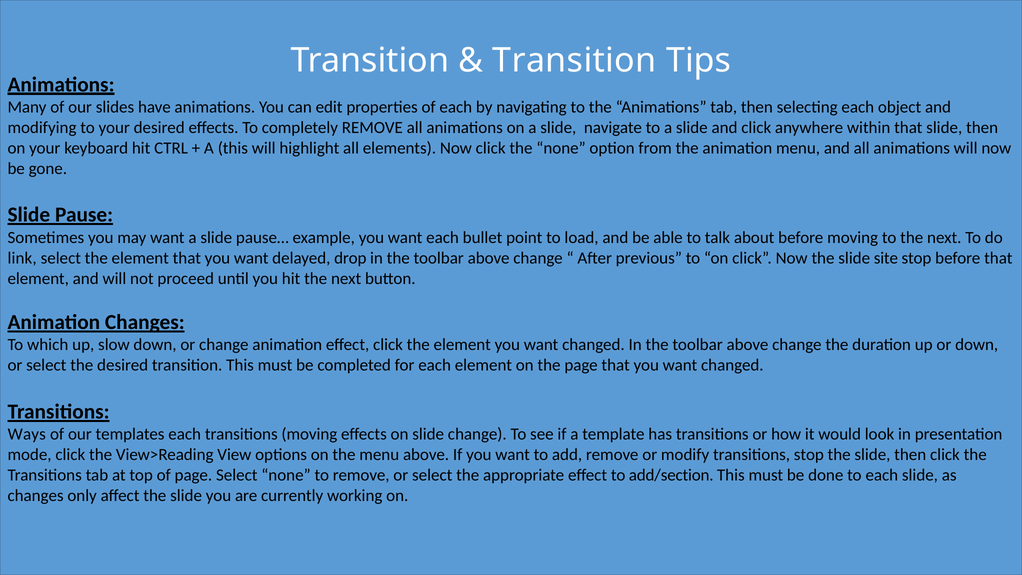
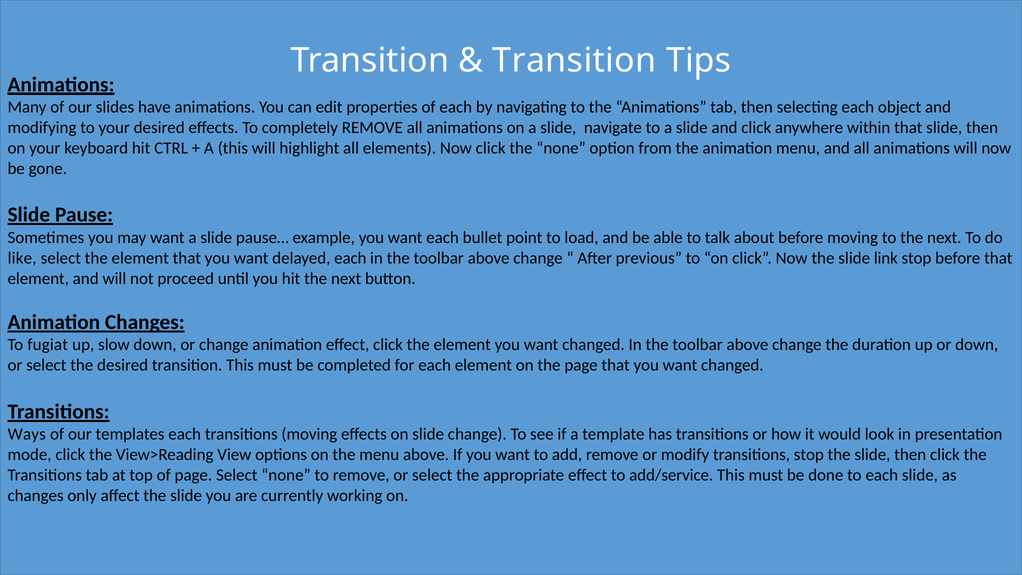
link: link -> like (22, 258)
delayed drop: drop -> each (350, 258)
site: site -> link (886, 258)
which: which -> fugiat (48, 345)
add/section: add/section -> add/service (671, 475)
